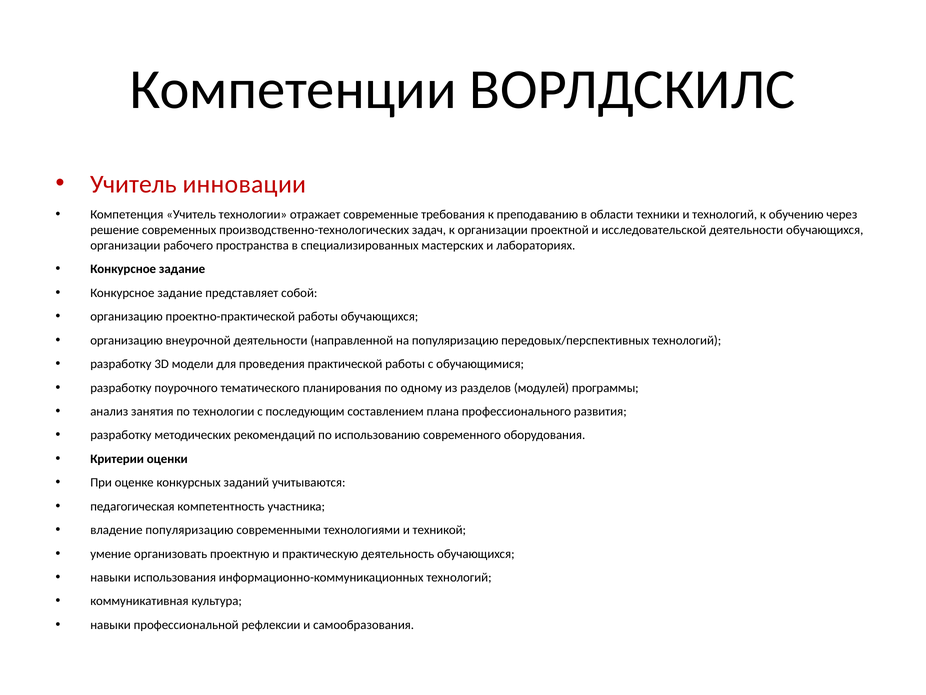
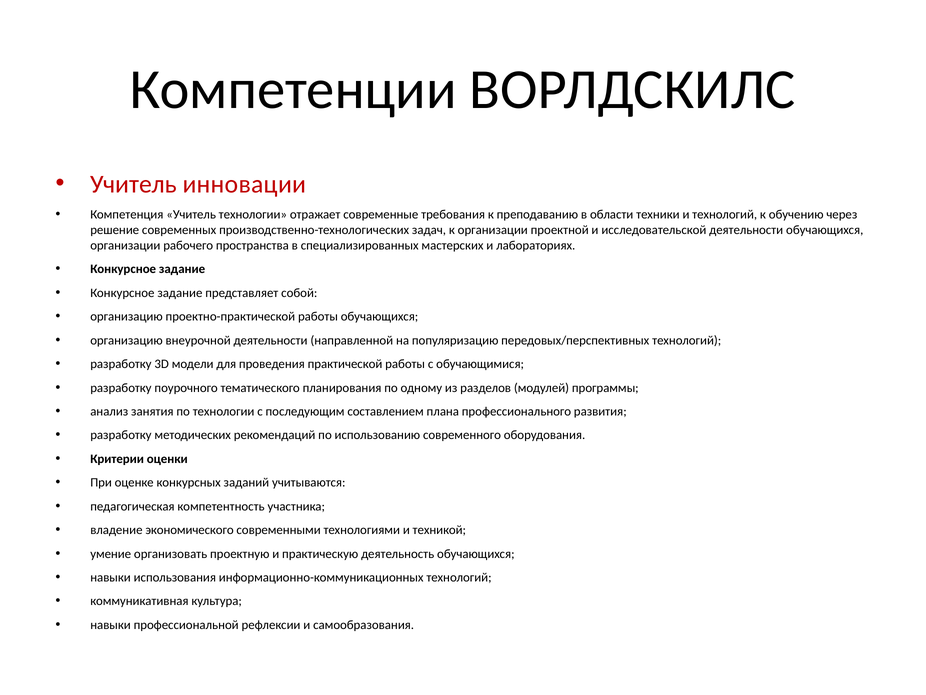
владение популяризацию: популяризацию -> экономического (190, 530)
